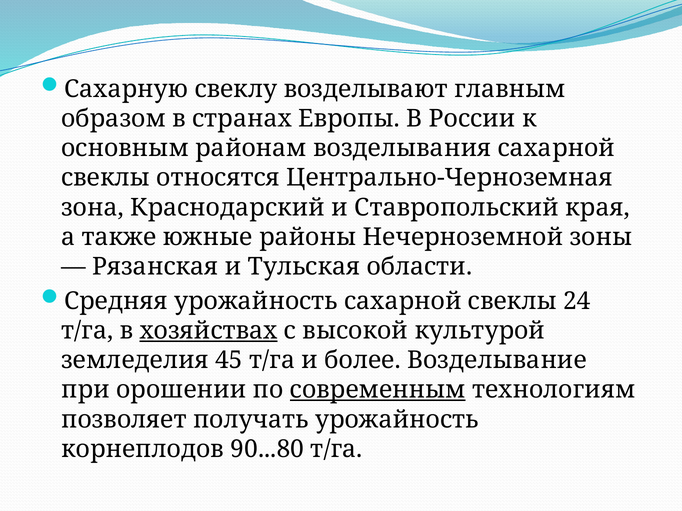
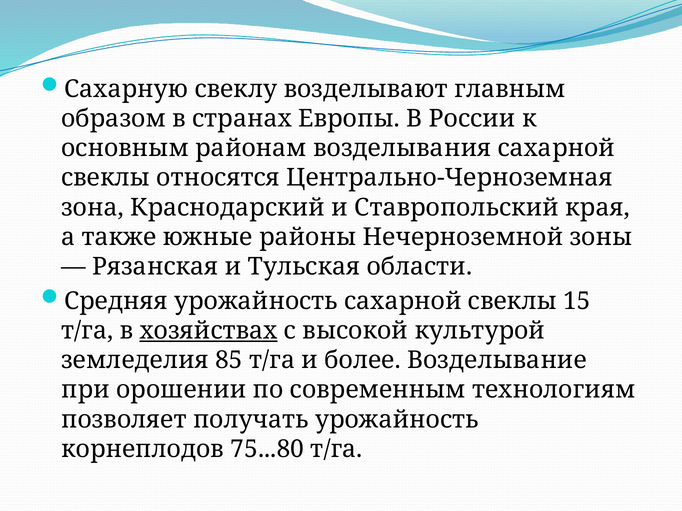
24: 24 -> 15 (577, 301)
45: 45 -> 85 (229, 361)
современным underline: present -> none (378, 390)
90...80: 90...80 -> 75...80 (267, 449)
